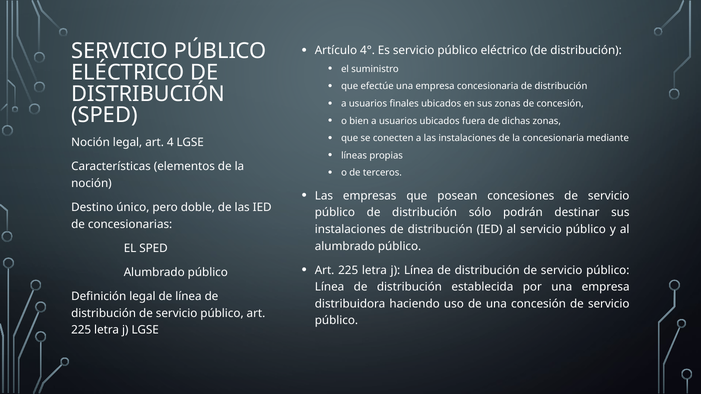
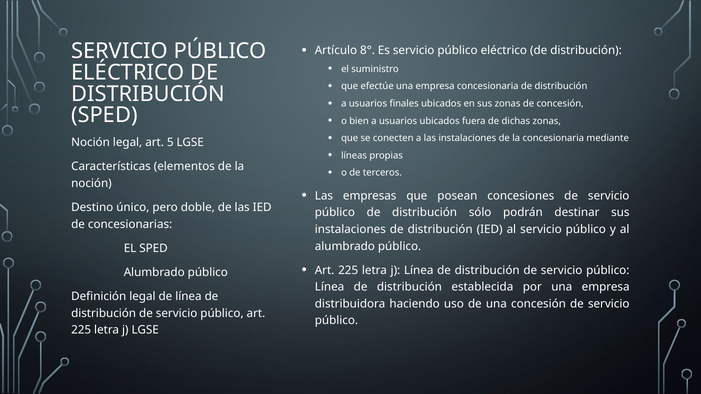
4°: 4° -> 8° (368, 51)
4: 4 -> 5 (170, 143)
